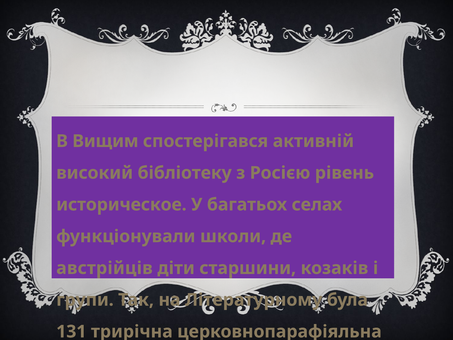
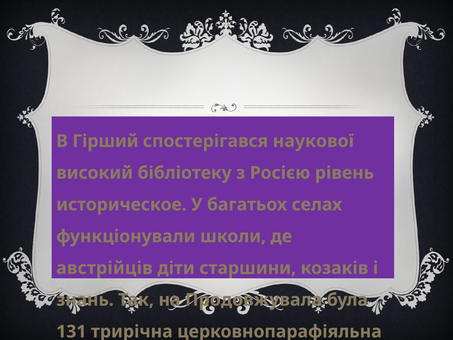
Вищим: Вищим -> Гірший (105, 141)
активній: активній -> наукової (313, 141)
групи: групи -> знань (85, 300)
Літературному: Літературному -> Продовжувала (254, 300)
